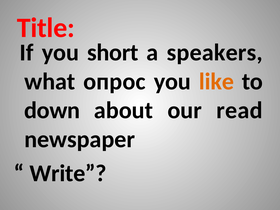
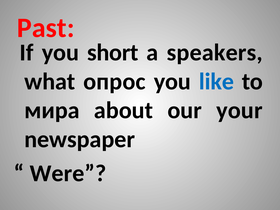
Title: Title -> Past (46, 28)
like colour: orange -> blue (216, 81)
down: down -> мира (52, 110)
read: read -> your (239, 110)
Write: Write -> Were (68, 173)
